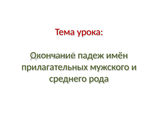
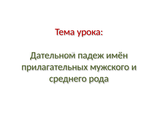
Окончание: Окончание -> Дательном (53, 55)
